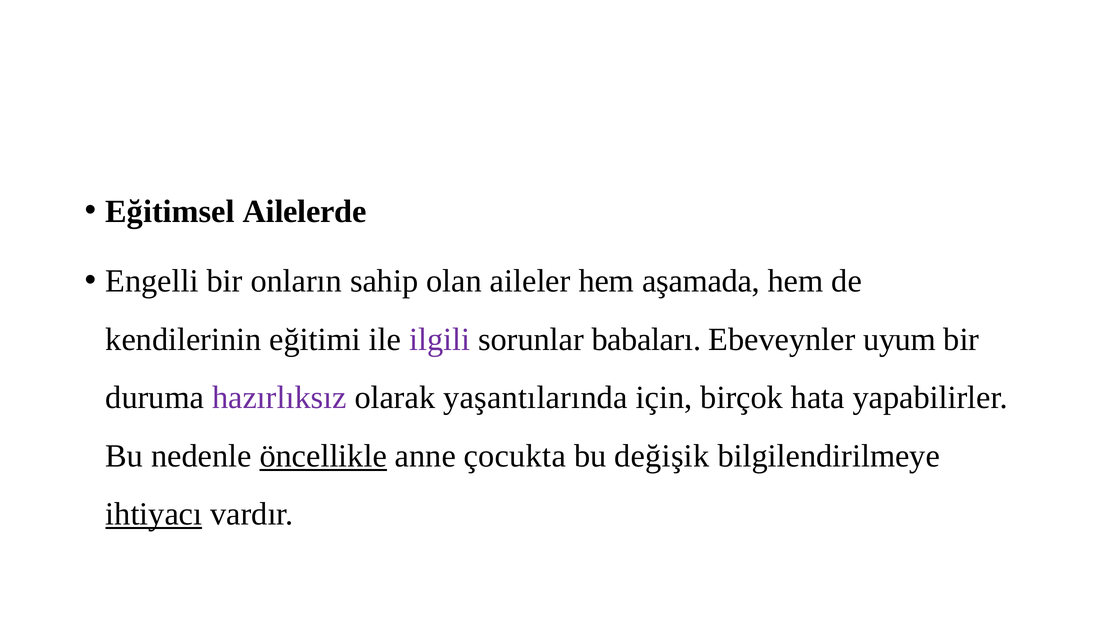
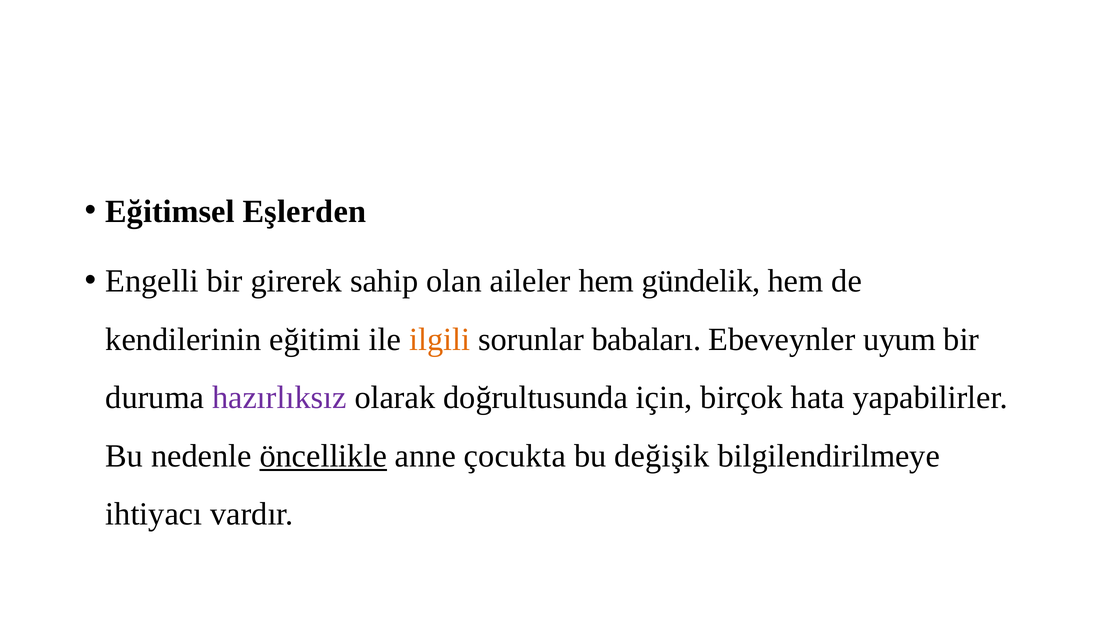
Ailelerde: Ailelerde -> Eşlerden (304, 211)
onların: onların -> girerek (296, 281)
aşamada: aşamada -> gündelik (701, 281)
ilgili colour: purple -> orange (440, 340)
yaşantılarında: yaşantılarında -> doğrultusunda (536, 398)
ihtiyacı underline: present -> none (154, 515)
